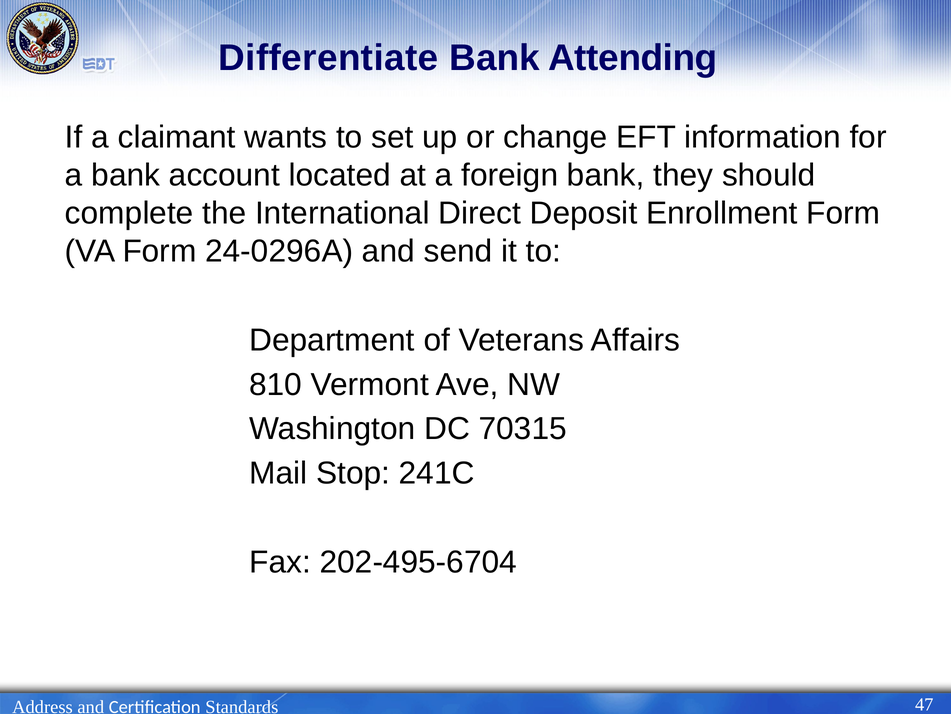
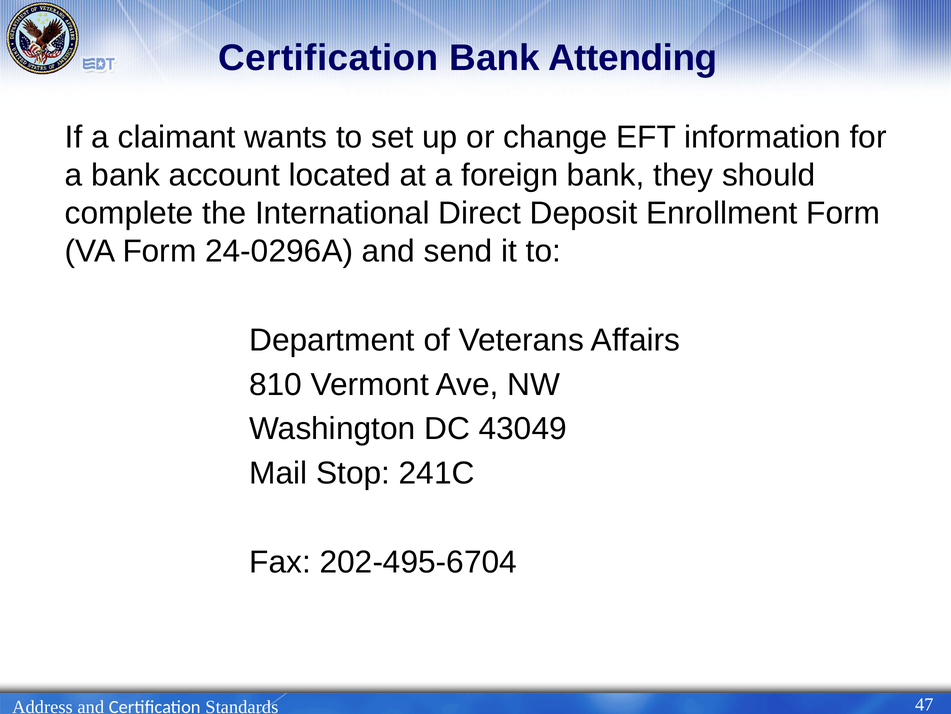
Differentiate: Differentiate -> Certification (328, 58)
70315: 70315 -> 43049 (523, 429)
